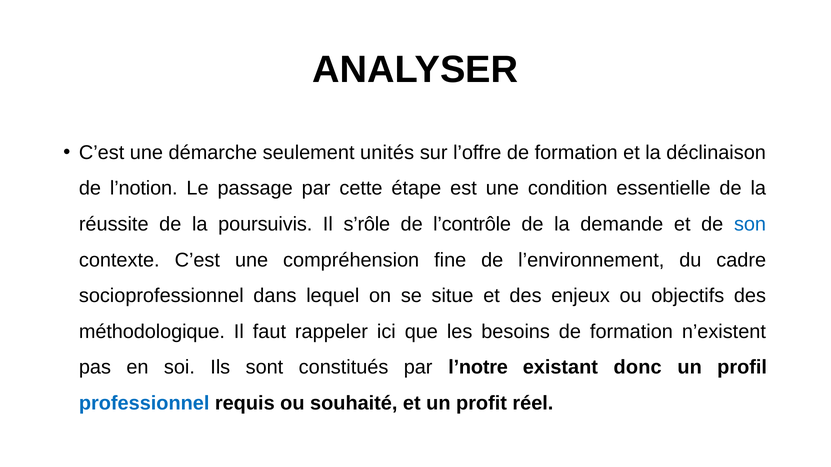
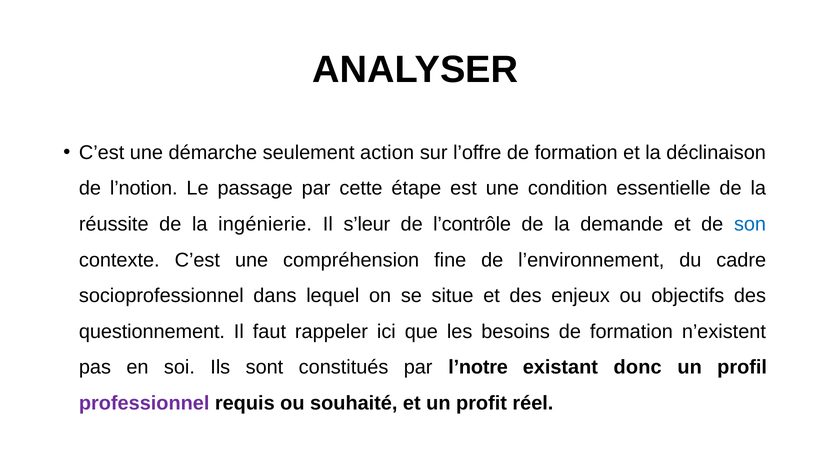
unités: unités -> action (387, 153)
poursuivis: poursuivis -> ingénierie (265, 224)
s’rôle: s’rôle -> s’leur (367, 224)
méthodologique: méthodologique -> questionnement (152, 332)
professionnel colour: blue -> purple (144, 403)
